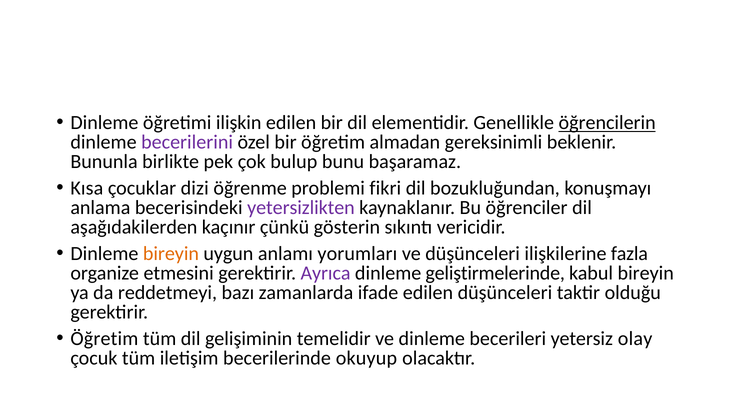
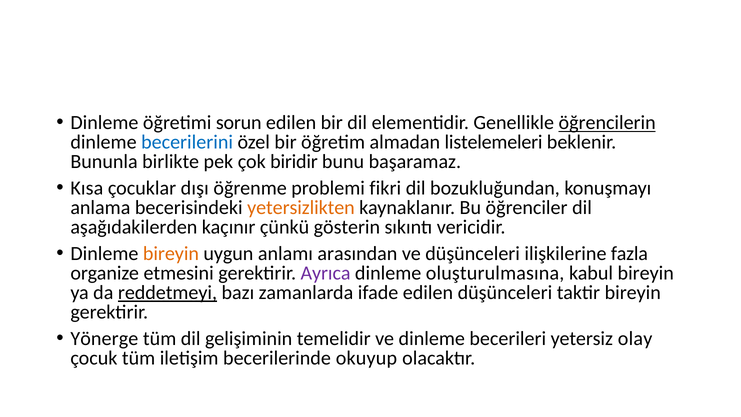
ilişkin: ilişkin -> sorun (239, 123)
becerilerini colour: purple -> blue (187, 142)
gereksinimli: gereksinimli -> listelemeleri (494, 142)
bulup: bulup -> biridir (294, 162)
dizi: dizi -> dışı (195, 188)
yetersizlikten colour: purple -> orange (301, 208)
yorumları: yorumları -> arasından (357, 254)
geliştirmelerinde: geliştirmelerinde -> oluşturulmasına (495, 273)
reddetmeyi underline: none -> present (167, 293)
taktir olduğu: olduğu -> bireyin (633, 293)
Öğretim: Öğretim -> Yönerge (104, 338)
